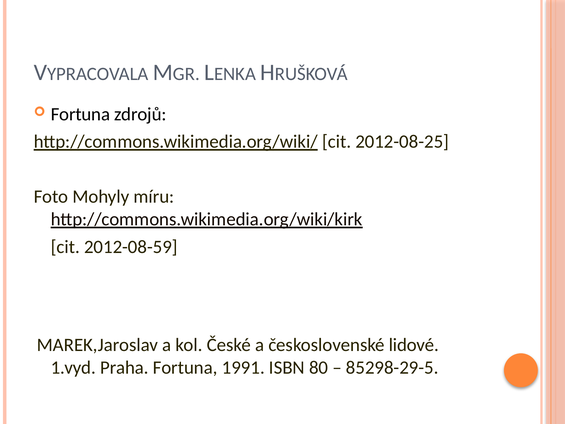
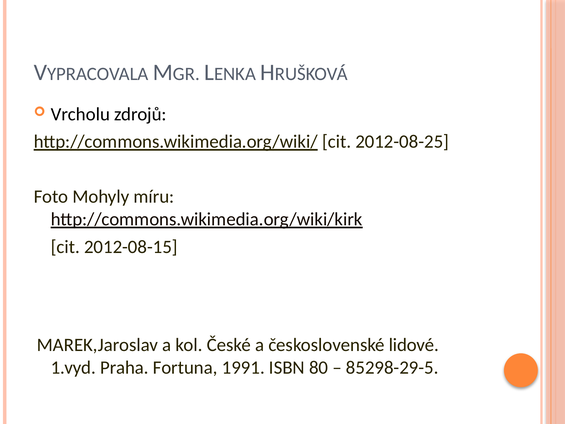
Fortuna: Fortuna -> Vrcholu (80, 114)
2012-08-59: 2012-08-59 -> 2012-08-15 (131, 247)
